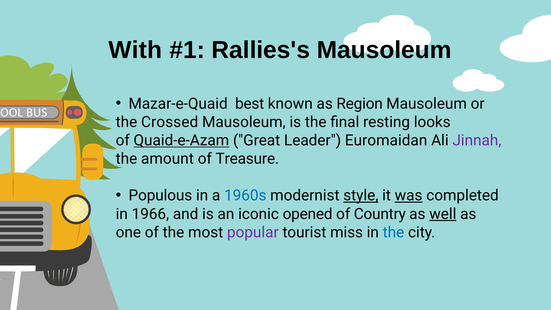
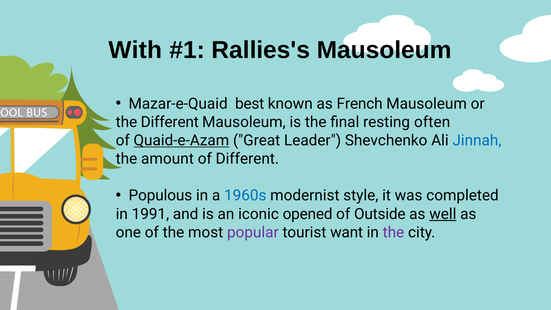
Region: Region -> French (360, 104)
the Crossed: Crossed -> Different (170, 122)
looks: looks -> often (432, 122)
Euromaidan: Euromaidan -> Shevchenko (386, 140)
Jinnah colour: purple -> blue (477, 140)
of Treasure: Treasure -> Different (247, 159)
style underline: present -> none (361, 196)
was underline: present -> none (409, 196)
1966: 1966 -> 1991 (150, 214)
Country: Country -> Outside (380, 214)
miss: miss -> want (347, 232)
the colour: blue -> purple (393, 232)
